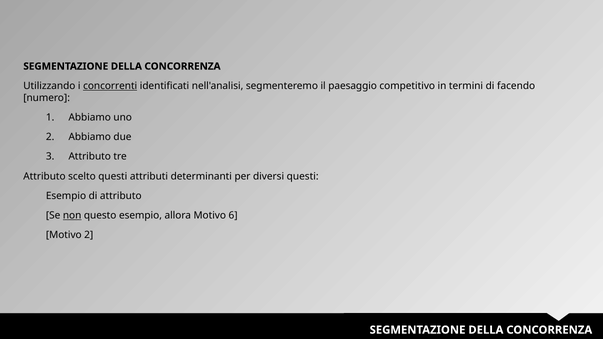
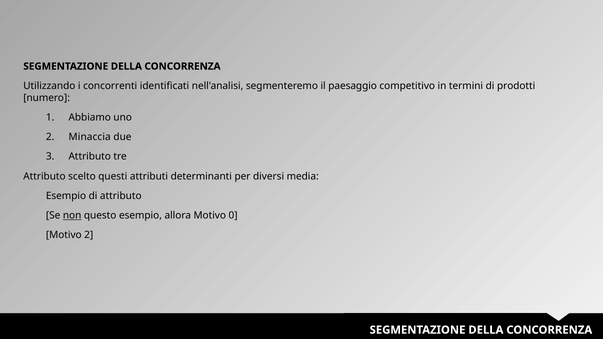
concorrenti underline: present -> none (110, 86)
facendo: facendo -> prodotti (516, 86)
2 Abbiamo: Abbiamo -> Minaccia (90, 137)
diversi questi: questi -> media (303, 176)
6: 6 -> 0 (233, 216)
